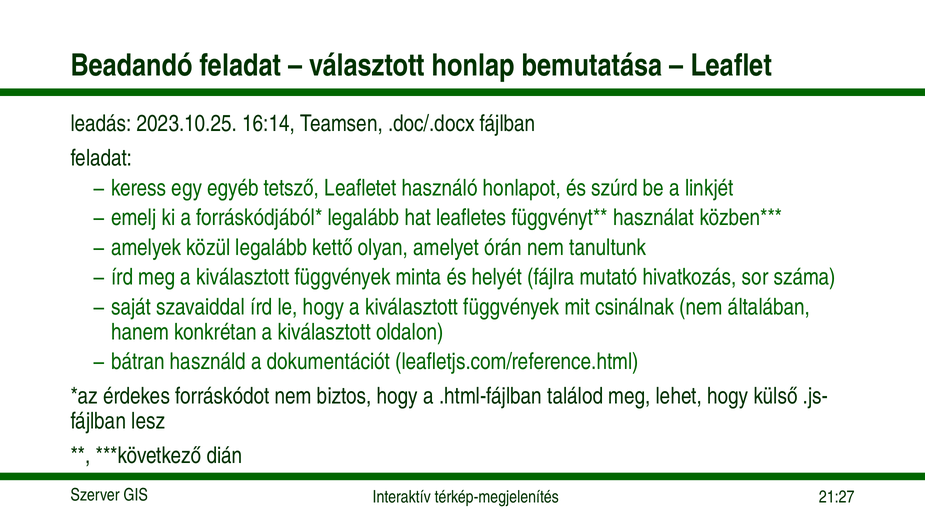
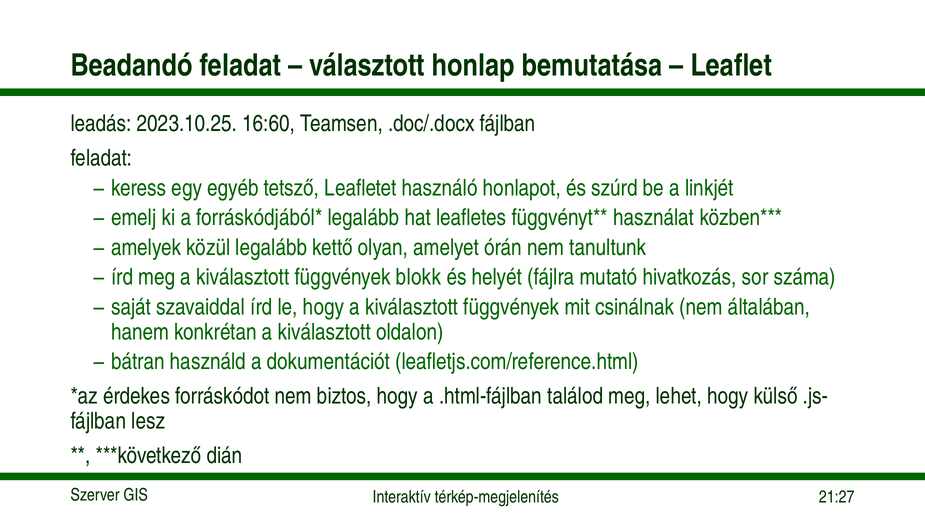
16:14: 16:14 -> 16:60 (269, 124)
minta: minta -> blokk (418, 277)
